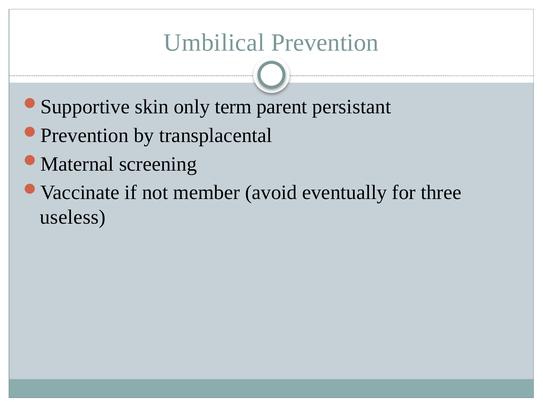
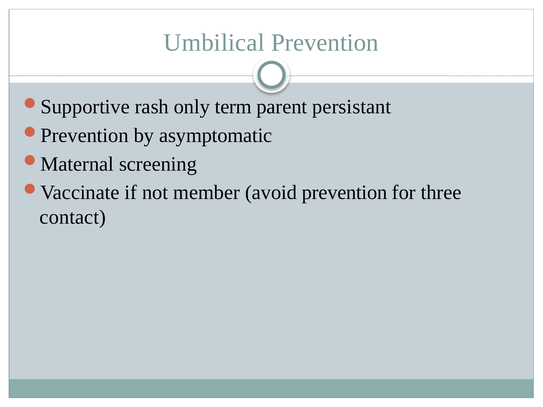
skin: skin -> rash (152, 107)
transplacental: transplacental -> asymptomatic (216, 136)
avoid eventually: eventually -> prevention (345, 193)
useless: useless -> contact (73, 217)
